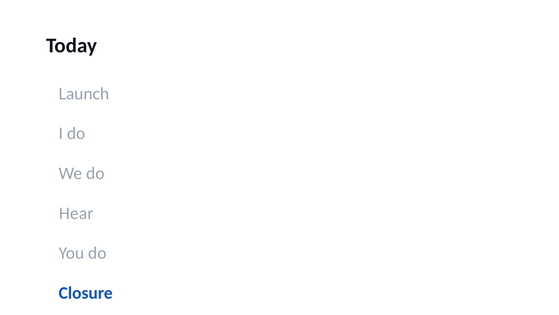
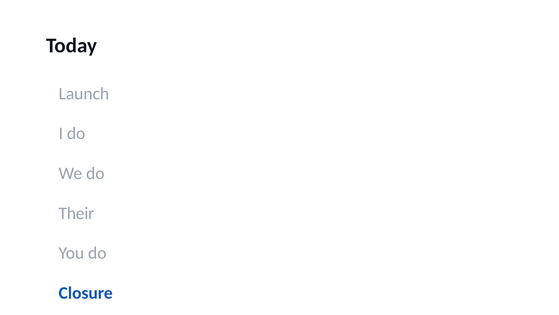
Hear: Hear -> Their (76, 213)
